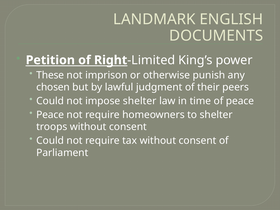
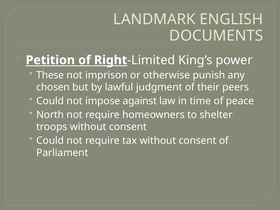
impose shelter: shelter -> against (140, 101)
Peace: Peace -> North (50, 115)
